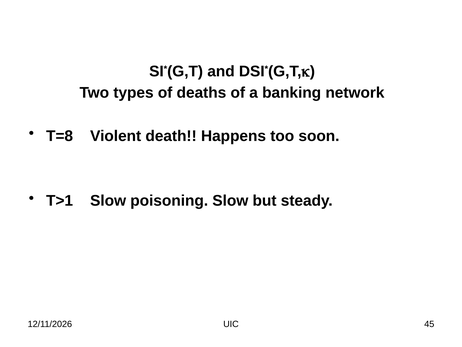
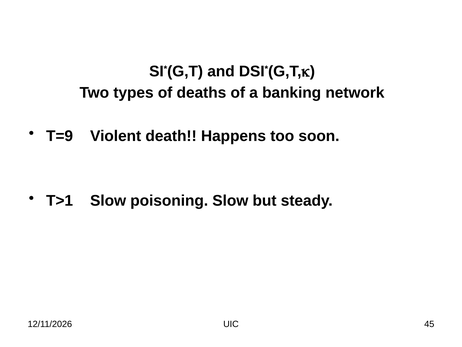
T=8: T=8 -> T=9 (60, 136)
